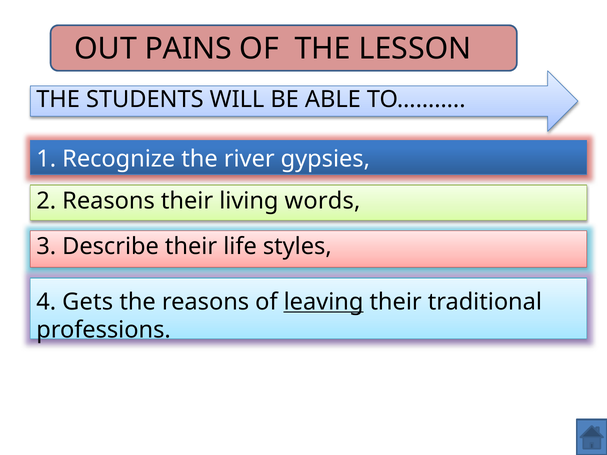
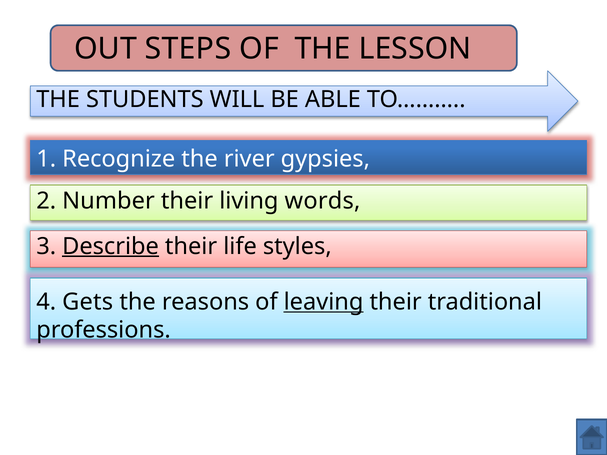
PAINS: PAINS -> STEPS (188, 49)
2 Reasons: Reasons -> Number (108, 201)
Describe underline: none -> present (111, 246)
